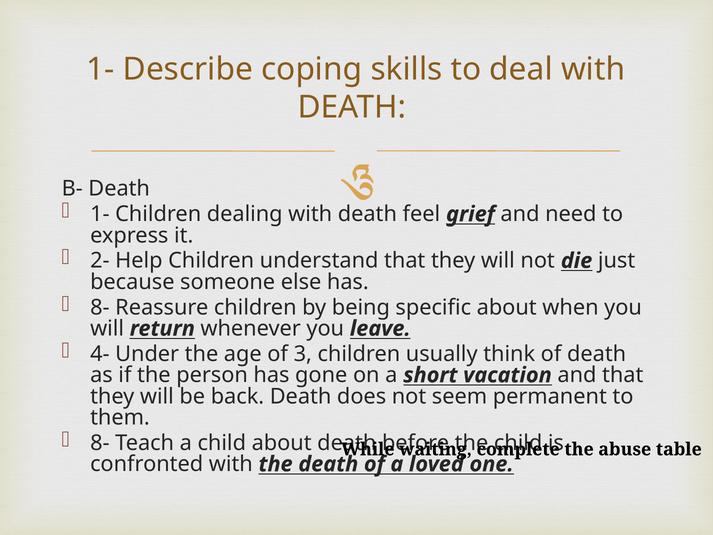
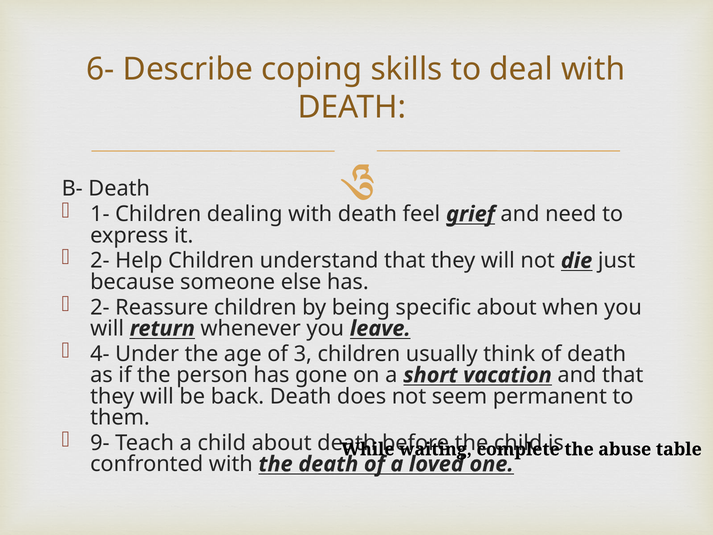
1-: 1- -> 6- (101, 69)
8-: 8- -> 2- (100, 307)
8-: 8- -> 9- (100, 443)
